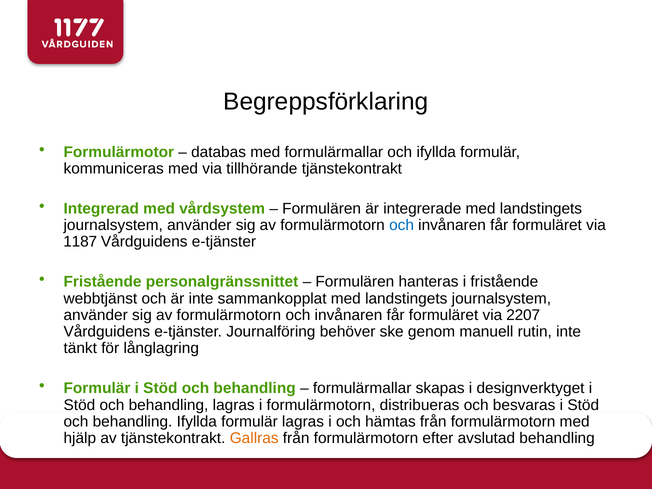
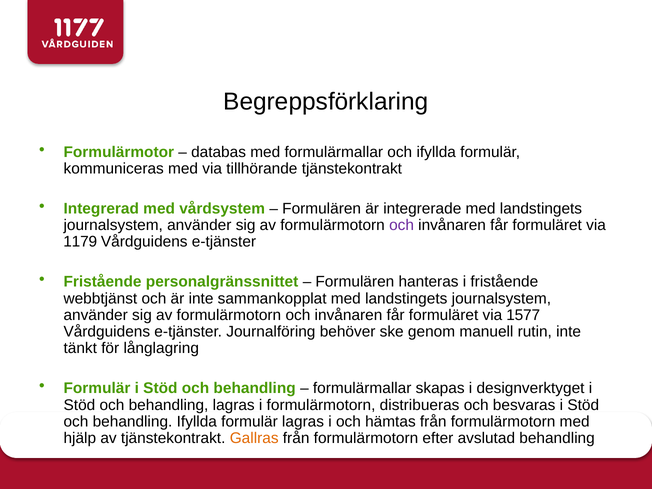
och colour: blue -> purple (402, 225)
1187: 1187 -> 1179 (80, 242)
2207: 2207 -> 1577 (523, 315)
